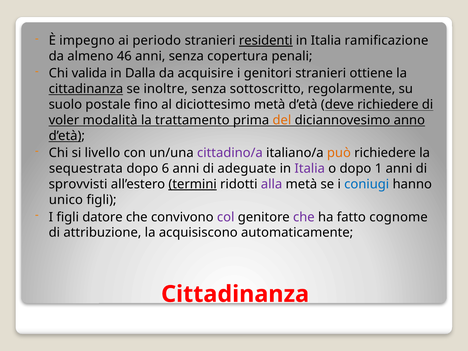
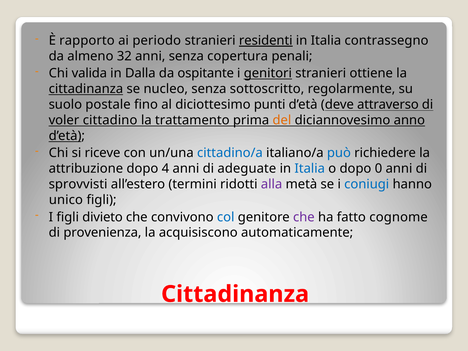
impegno: impegno -> rapporto (87, 41)
ramificazione: ramificazione -> contrassegno (387, 41)
46: 46 -> 32 (124, 56)
acquisire: acquisire -> ospitante (206, 73)
genitori underline: none -> present (268, 73)
inoltre: inoltre -> nucleo (166, 89)
diciottesimo metà: metà -> punti (270, 105)
deve richiedere: richiedere -> attraverso (388, 105)
modalità: modalità -> cittadino (110, 120)
livello: livello -> riceve (103, 153)
cittadino/a colour: purple -> blue (230, 153)
può colour: orange -> blue (339, 153)
sequestrata: sequestrata -> attribuzione (86, 169)
6: 6 -> 4 (165, 169)
Italia colour: purple -> blue (310, 169)
1: 1 -> 0 (379, 169)
termini underline: present -> none (193, 184)
datore: datore -> divieto (103, 217)
col colour: purple -> blue (226, 217)
attribuzione: attribuzione -> provenienza (102, 233)
